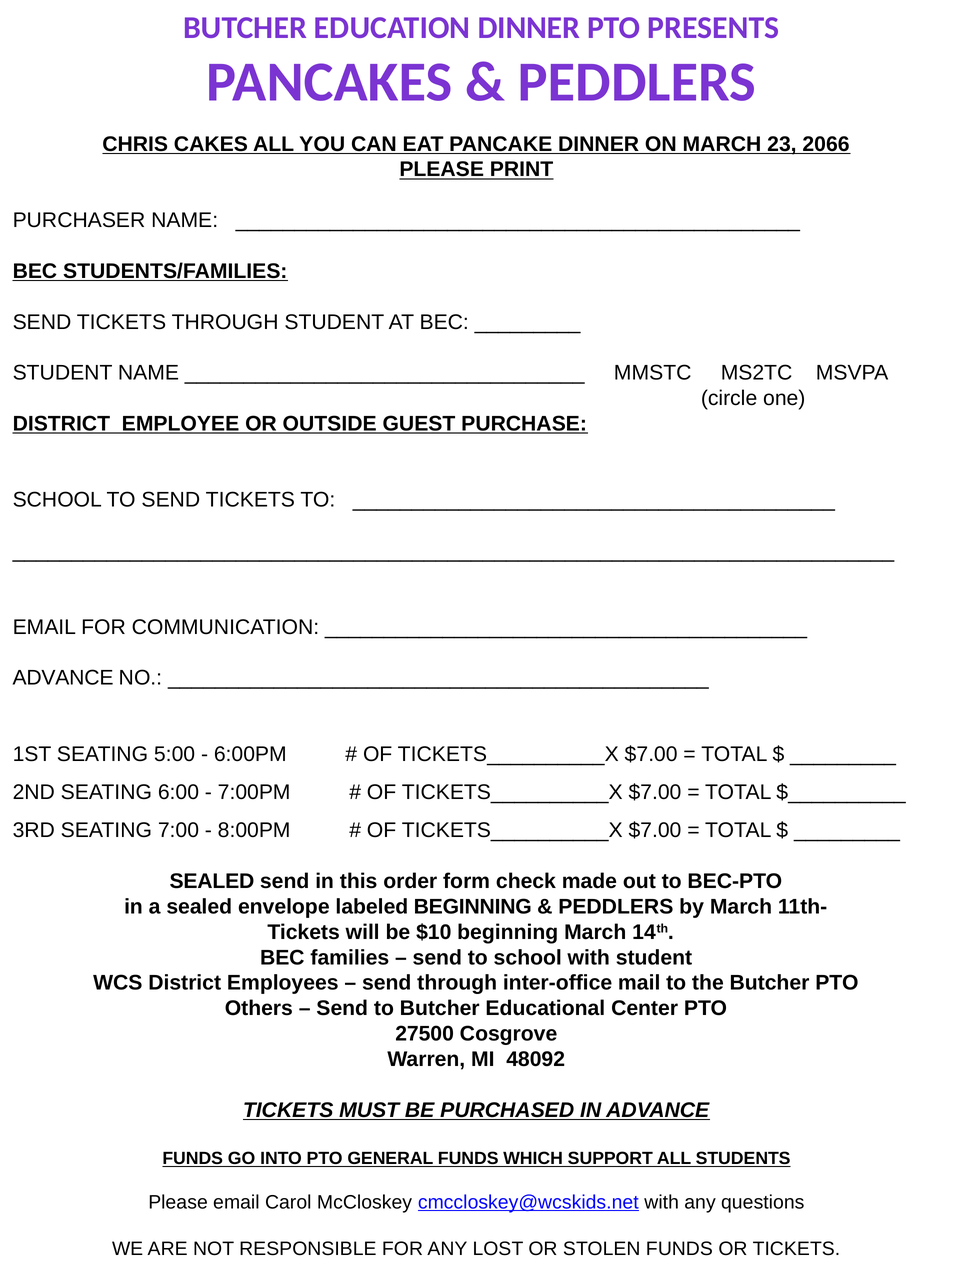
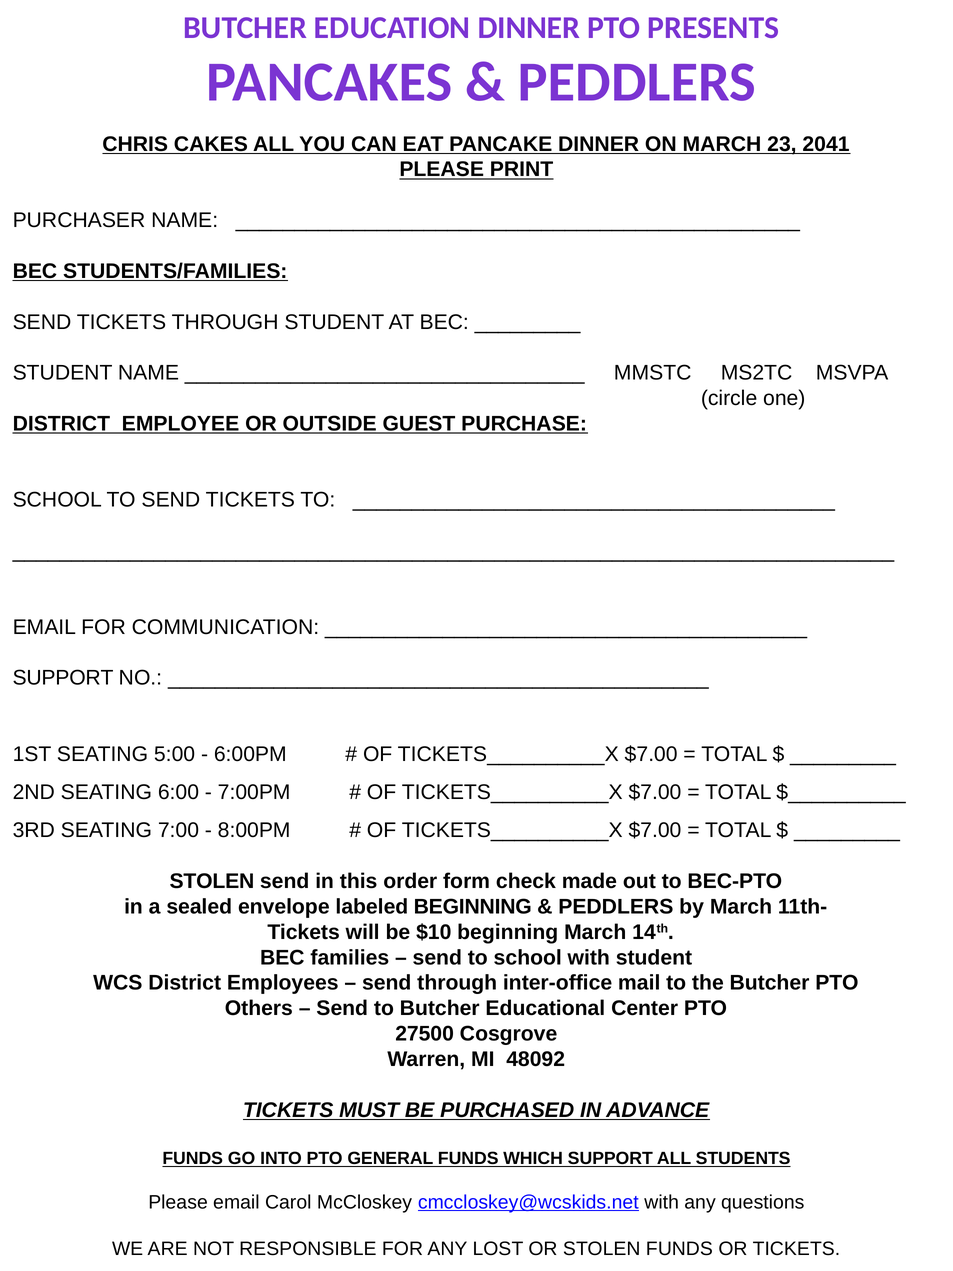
2066: 2066 -> 2041 (826, 144)
ADVANCE: ADVANCE -> SUPPORT (63, 678)
SEALED: SEALED -> STOLEN (212, 881)
